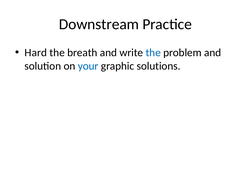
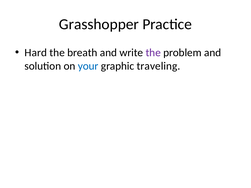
Downstream: Downstream -> Grasshopper (99, 24)
the colour: blue -> purple (153, 53)
solutions: solutions -> traveling (159, 66)
